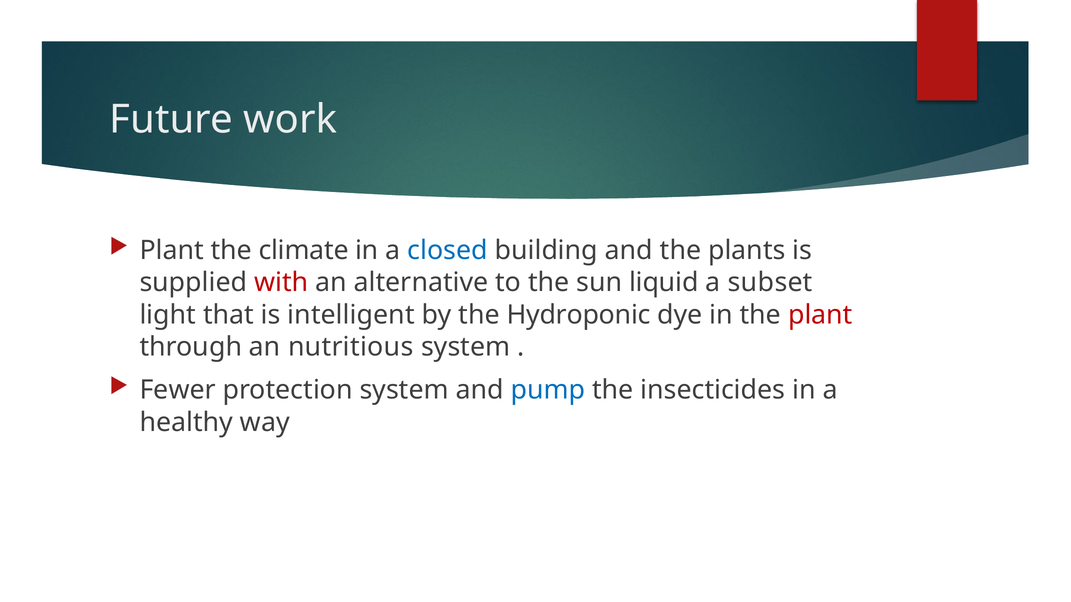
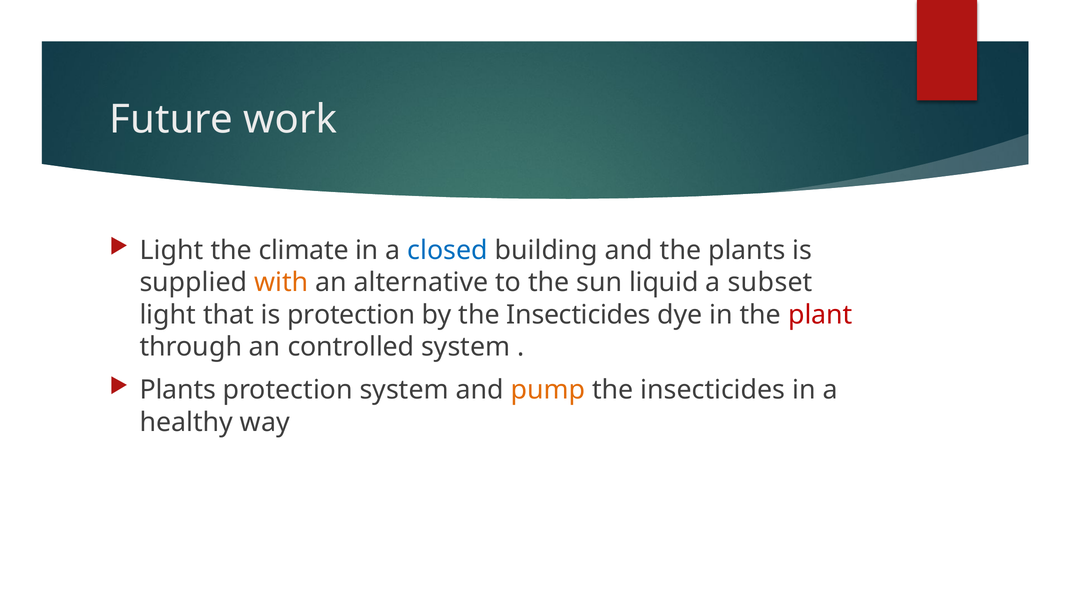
Plant: Plant -> Light (172, 251)
with colour: red -> orange (281, 283)
is intelligent: intelligent -> protection (351, 315)
by the Hydroponic: Hydroponic -> Insecticides (579, 315)
nutritious: nutritious -> controlled (351, 347)
Fewer: Fewer -> Plants (178, 390)
pump colour: blue -> orange (548, 390)
